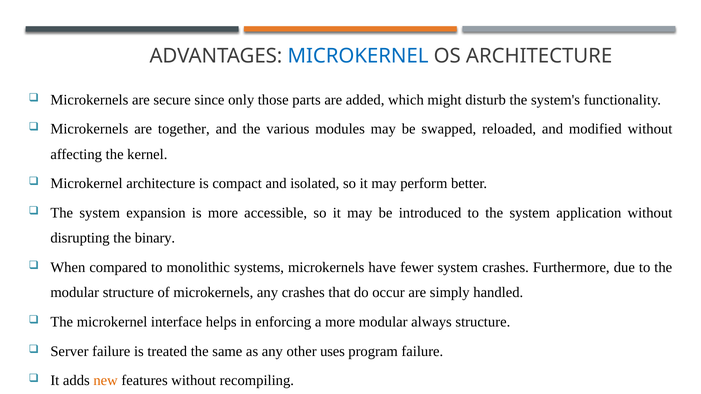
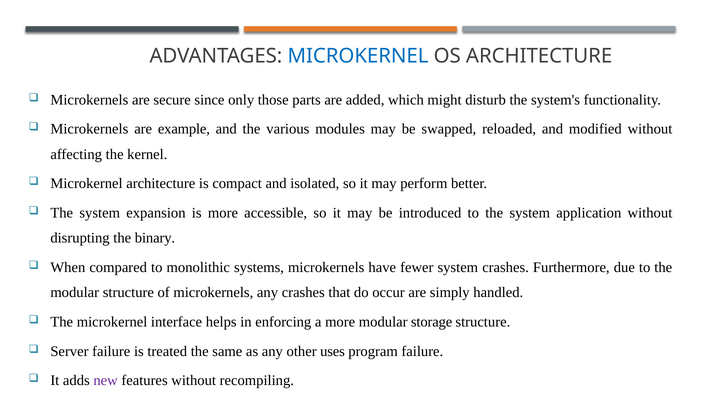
together: together -> example (184, 129)
always: always -> storage (432, 322)
new colour: orange -> purple (106, 381)
